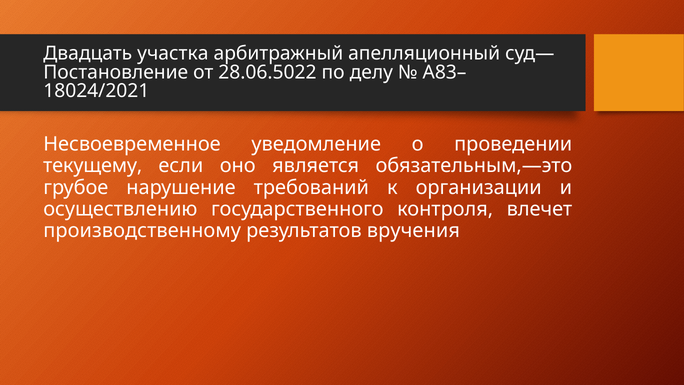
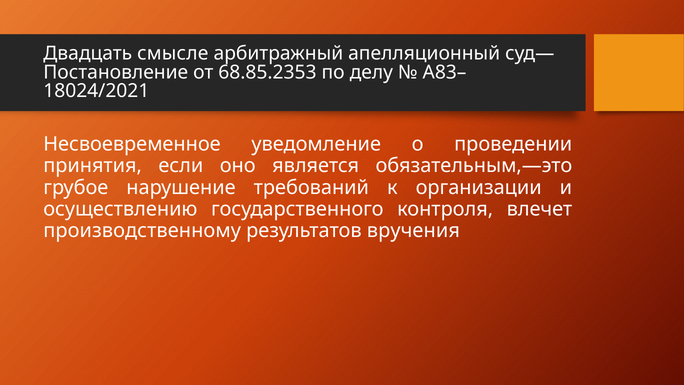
участка: участка -> смысле (173, 53)
28.06.5022: 28.06.5022 -> 68.85.2353 (267, 72)
текущему: текущему -> принятия (93, 166)
